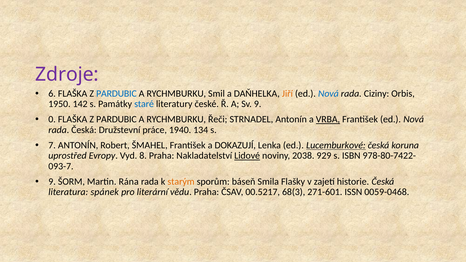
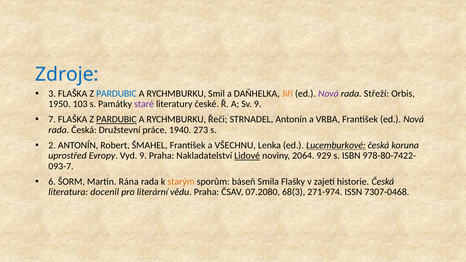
Zdroje colour: purple -> blue (67, 74)
6: 6 -> 3 (52, 94)
Nová colour: blue -> purple (328, 94)
Ciziny: Ciziny -> Střeží (376, 94)
142: 142 -> 103 (80, 104)
staré colour: blue -> purple (144, 104)
0: 0 -> 7 (52, 120)
PARDUBIC underline: none -> present (116, 120)
VRBA underline: present -> none (328, 120)
134: 134 -> 273 (201, 130)
7: 7 -> 2 (52, 145)
DOKAZUJÍ: DOKAZUJÍ -> VŠECHNU (235, 145)
Vyd 8: 8 -> 9 (143, 156)
2038: 2038 -> 2064 (303, 156)
9: 9 -> 6 (52, 182)
spánek: spánek -> docenil (105, 192)
00.5217: 00.5217 -> 07.2080 (263, 192)
271-601: 271-601 -> 271-974 (325, 192)
0059-0468: 0059-0468 -> 7307-0468 (387, 192)
